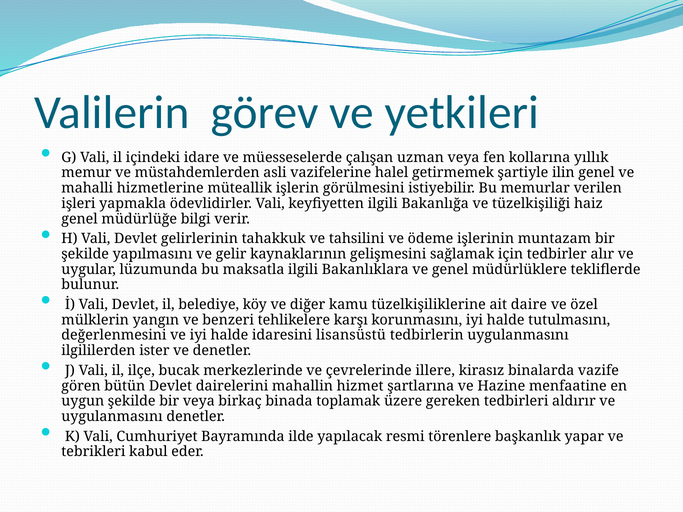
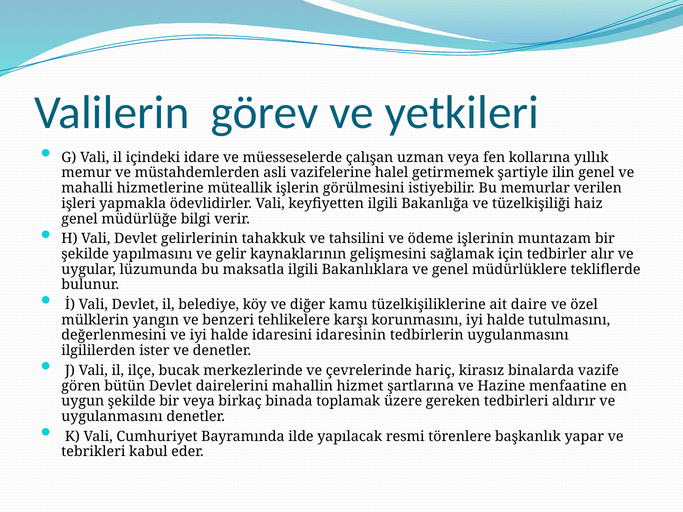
lisansüstü: lisansüstü -> idaresinin (351, 335)
illere: illere -> hariç (435, 371)
